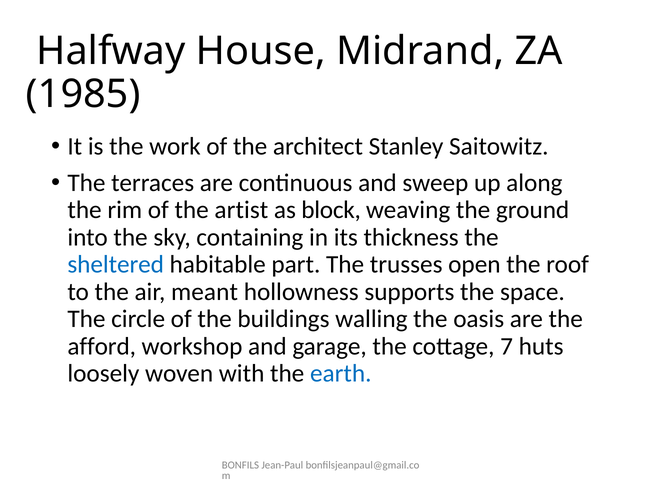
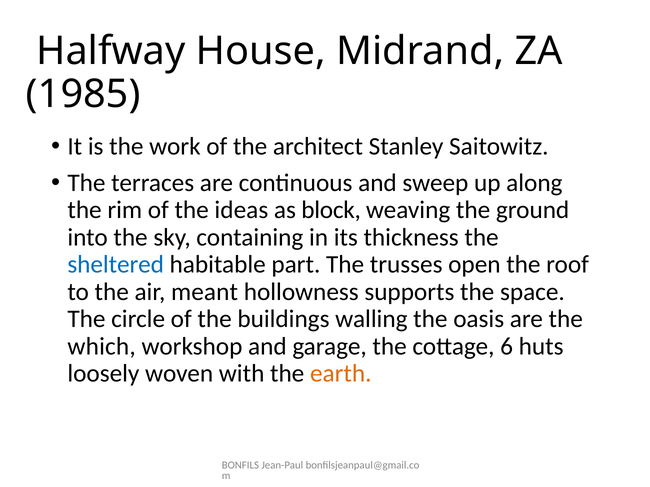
artist: artist -> ideas (241, 210)
afford: afford -> which (102, 347)
7: 7 -> 6 (507, 347)
earth colour: blue -> orange (341, 374)
